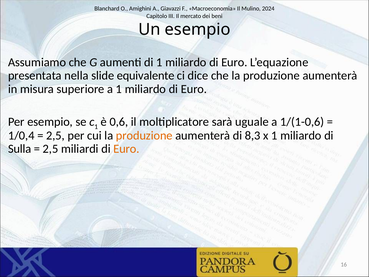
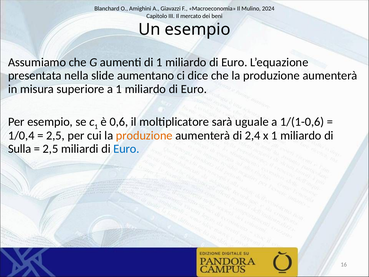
equivalente: equivalente -> aumentano (146, 76)
8,3: 8,3 -> 2,4 (253, 135)
Euro colour: orange -> blue (126, 149)
